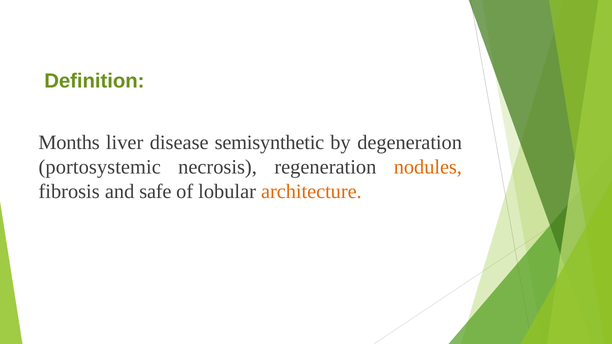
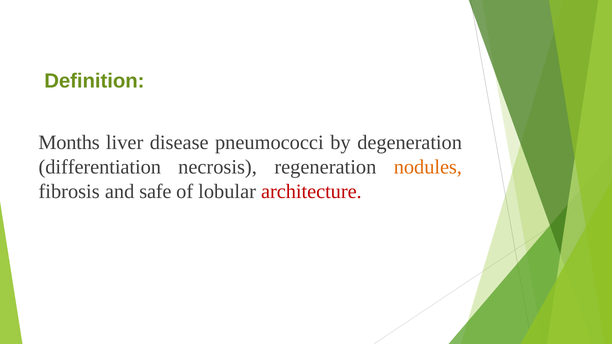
semisynthetic: semisynthetic -> pneumococci (269, 143)
portosystemic: portosystemic -> differentiation (100, 167)
architecture colour: orange -> red (311, 192)
